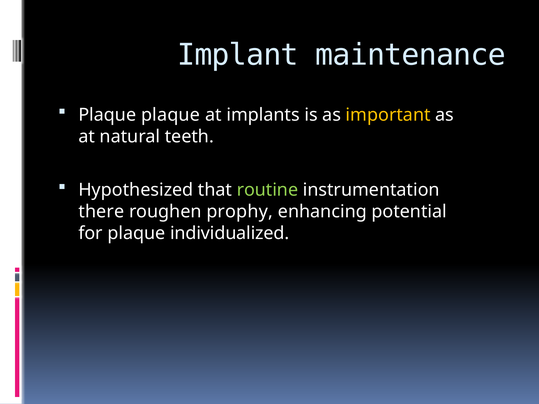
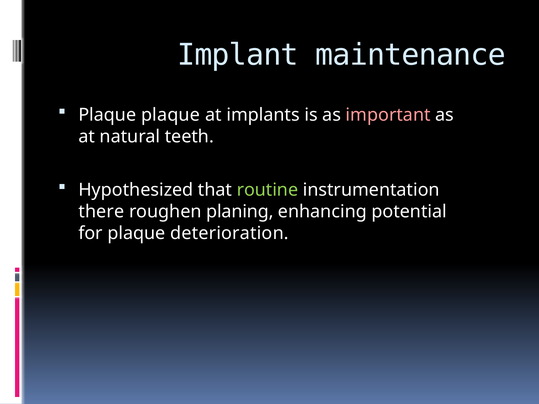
important colour: yellow -> pink (388, 115)
prophy: prophy -> planing (240, 212)
individualized: individualized -> deterioration (230, 233)
